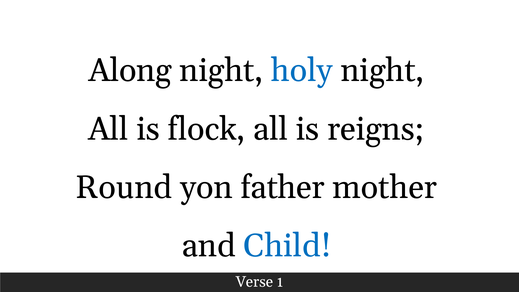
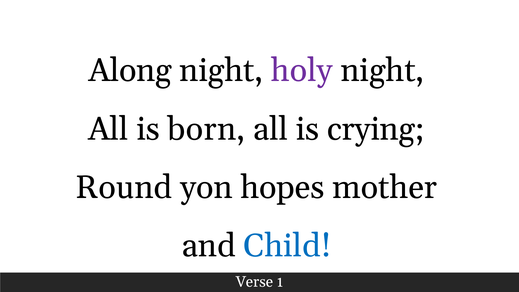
holy colour: blue -> purple (302, 71)
flock: flock -> born (206, 129)
reigns: reigns -> crying (376, 129)
father: father -> hopes (282, 187)
